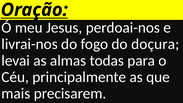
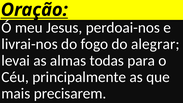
doçura: doçura -> alegrar (155, 44)
